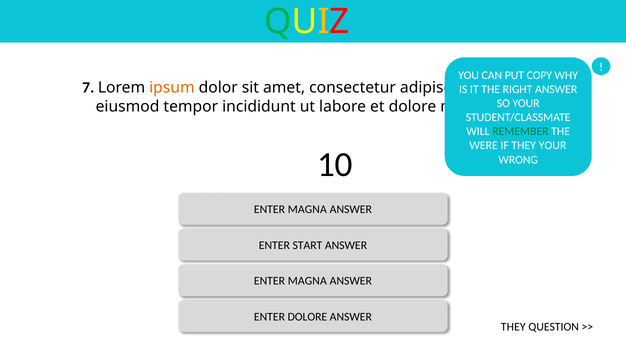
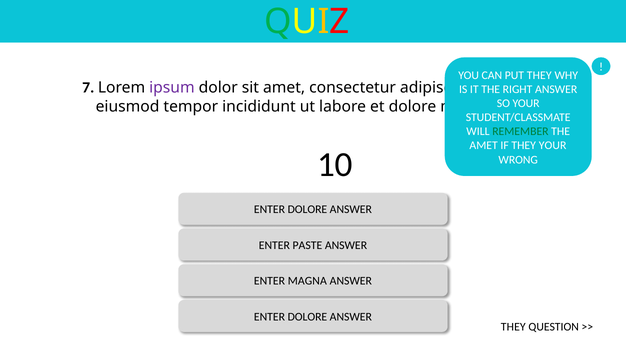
PUT COPY: COPY -> THEY (539, 75)
ipsum colour: orange -> purple (172, 88)
WERE: WERE -> AMET (484, 146)
MAGNA: MAGNA -> DOLORE (307, 210)
START: START -> PASTE (307, 245)
